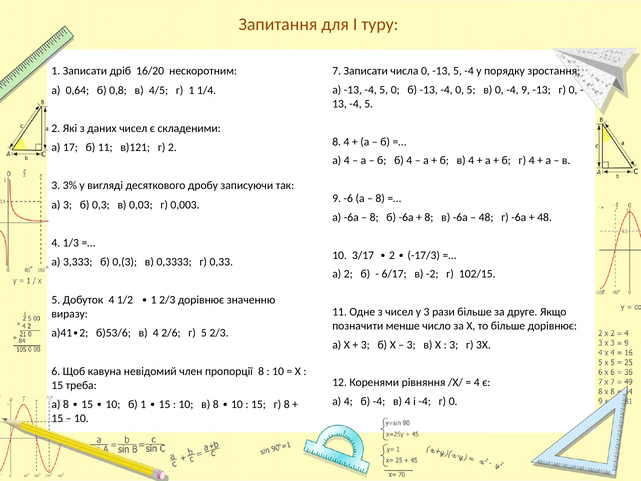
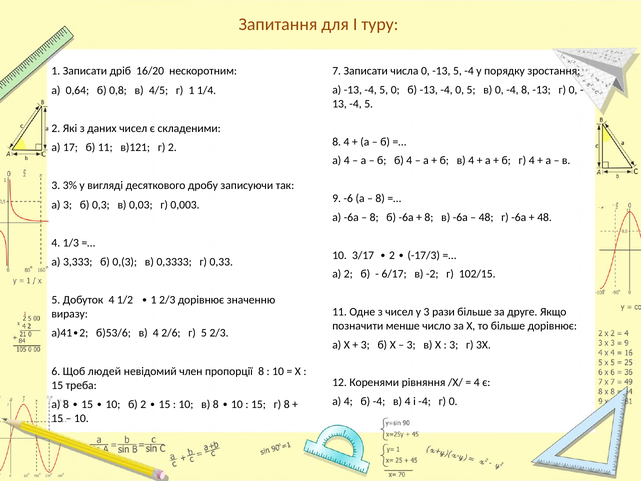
-4 9: 9 -> 8 (526, 90)
кавуна: кавуна -> людей (104, 371)
б 1: 1 -> 2 (143, 404)
